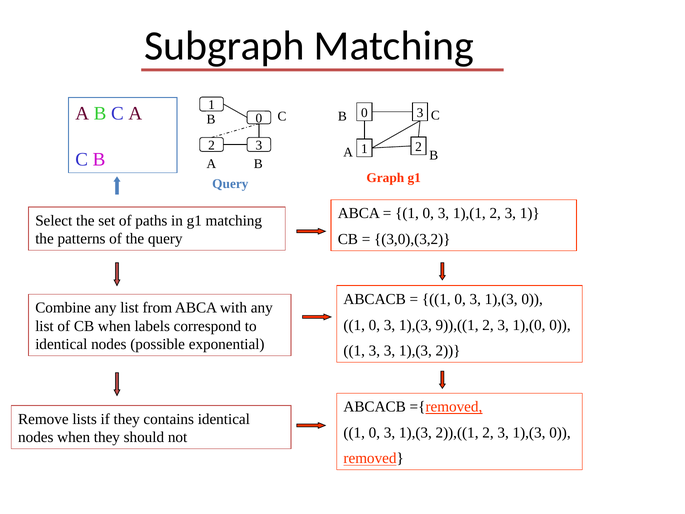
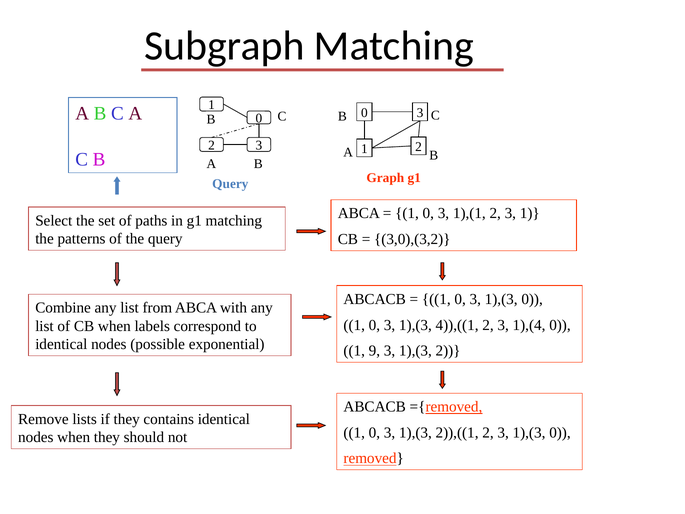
9)),((1: 9)),((1 -> 4)),((1 (457, 325)
1),(0: 1),(0 -> 1),(4 (529, 325)
1 3: 3 -> 9 (374, 351)
